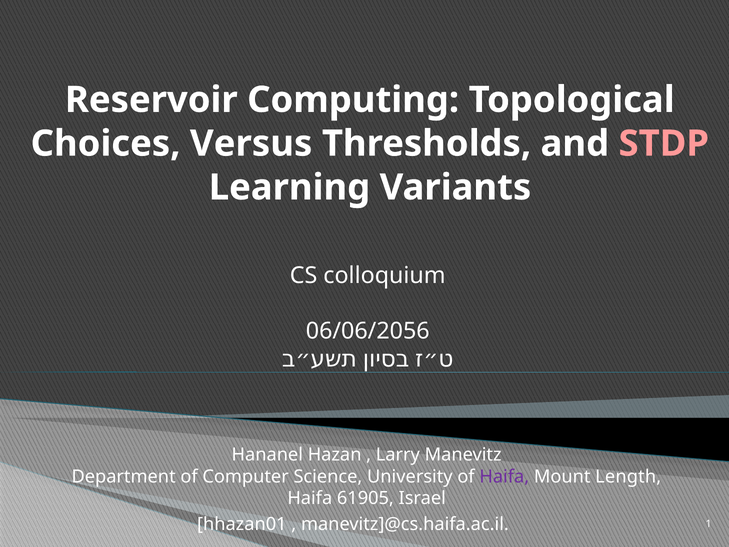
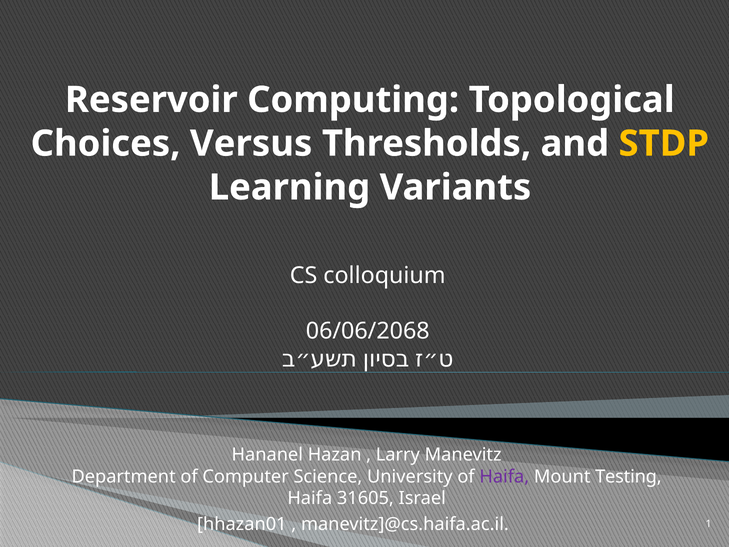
STDP colour: pink -> yellow (664, 144)
06/06/2056: 06/06/2056 -> 06/06/2068 (368, 331)
Length: Length -> Testing (628, 476)
61905: 61905 -> 31605 (365, 498)
